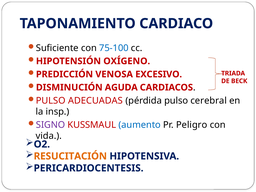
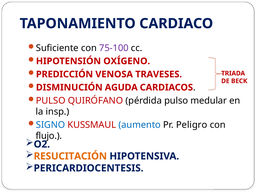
75-100 colour: blue -> purple (114, 48)
EXCESIVO: EXCESIVO -> TRAVESES (159, 74)
ADECUADAS: ADECUADAS -> QUIRÓFANO (95, 101)
cerebral: cerebral -> medular (209, 101)
SIGNO colour: purple -> blue (51, 125)
vida: vida -> flujo (49, 136)
